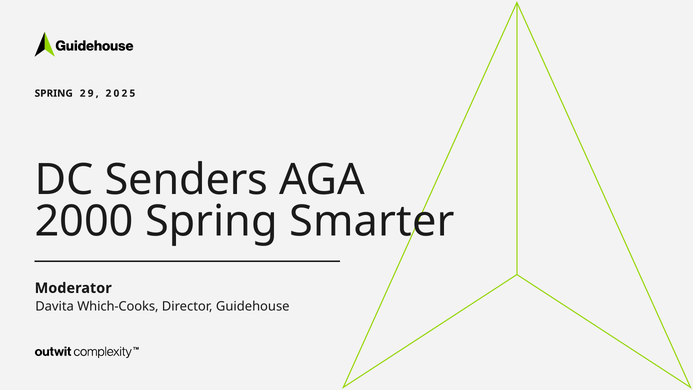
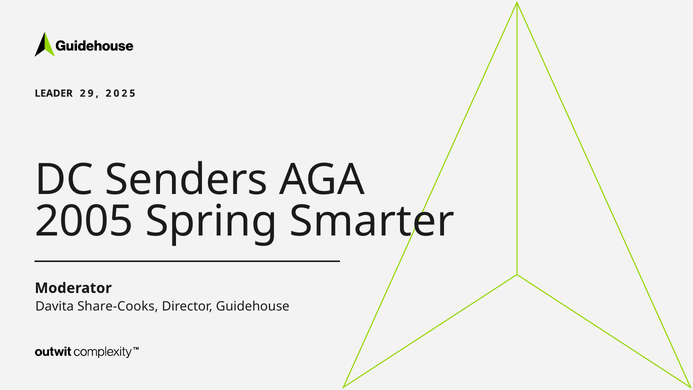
SPRING: SPRING -> LEADER (54, 93)
2000: 2000 -> 2005 (84, 221)
Which-Cooks: Which-Cooks -> Share-Cooks (118, 306)
